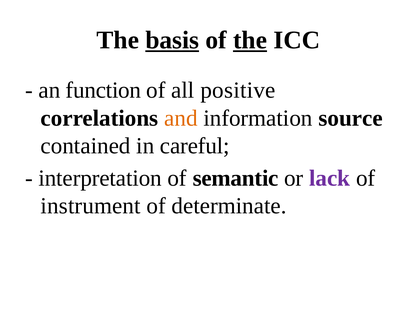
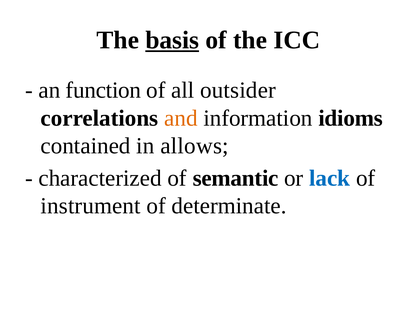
the underline: present -> none (250, 40)
positive: positive -> outsider (238, 91)
source: source -> idioms (351, 118)
careful: careful -> allows (195, 146)
interpretation: interpretation -> characterized (100, 179)
lack colour: purple -> blue (330, 179)
